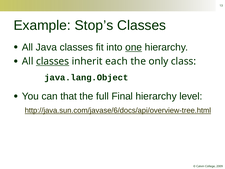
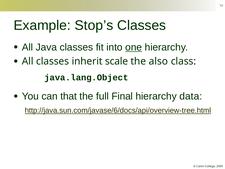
classes underline: present -> none (53, 61)
each: each -> scale (117, 61)
only: only -> also (158, 61)
level: level -> data (191, 96)
